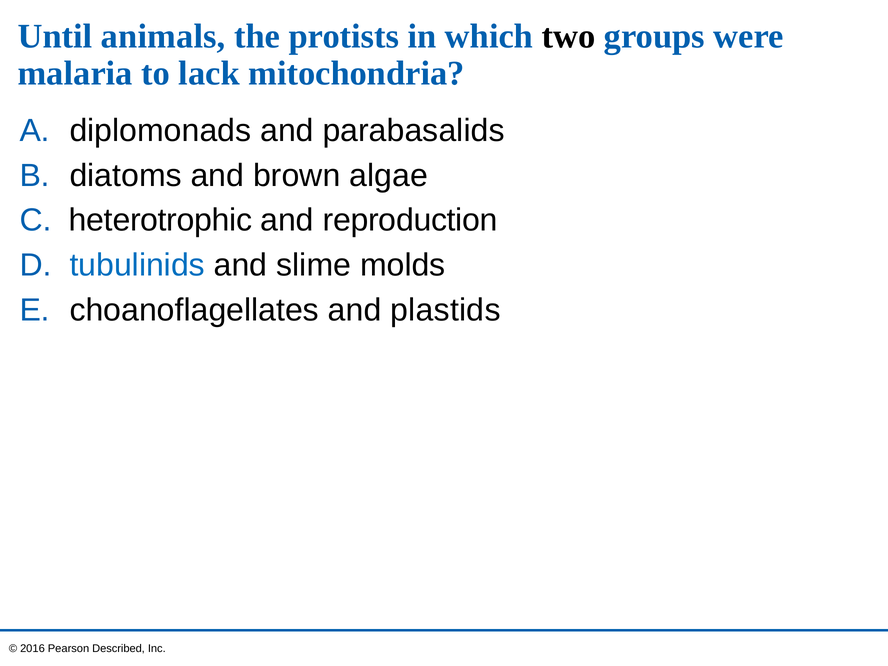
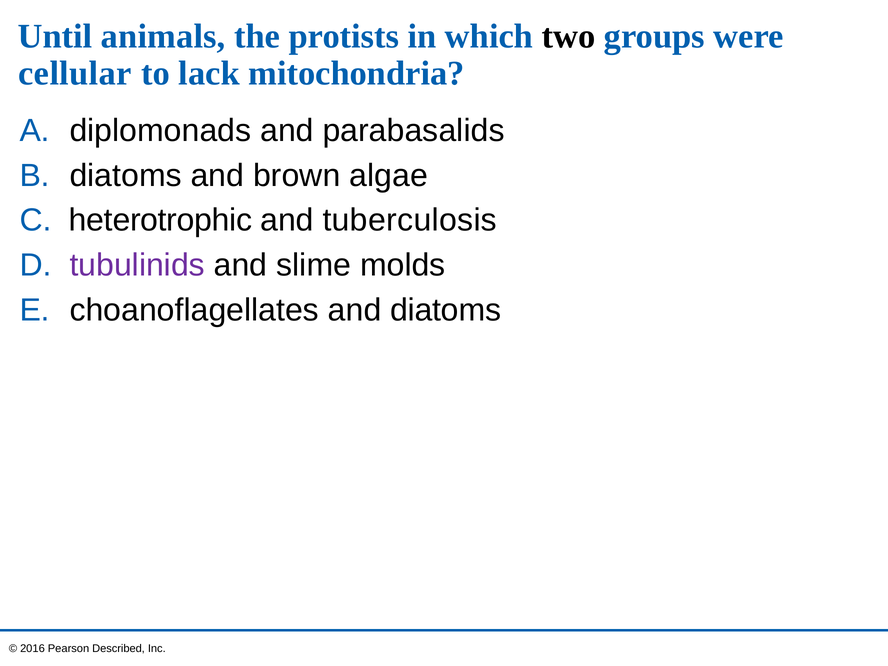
malaria: malaria -> cellular (75, 73)
reproduction: reproduction -> tuberculosis (410, 220)
tubulinids colour: blue -> purple (137, 265)
and plastids: plastids -> diatoms (446, 310)
